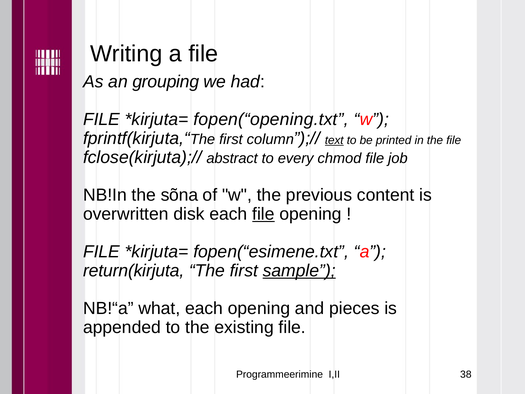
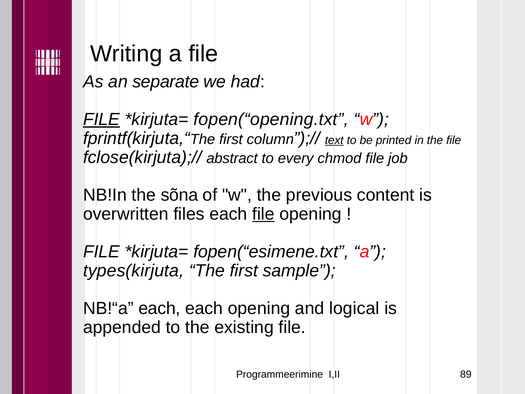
grouping: grouping -> separate (166, 82)
FILE underline: none -> present (102, 119)
disk: disk -> files (189, 214)
return(kirjuta: return(kirjuta -> types(kirjuta (134, 271)
sample underline: present -> none (299, 271)
NB!“a what: what -> each (159, 308)
pieces: pieces -> logical (354, 308)
38: 38 -> 89 (466, 374)
